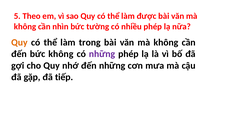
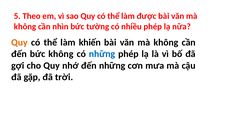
trong: trong -> khiến (90, 42)
những colour: purple -> blue (102, 54)
tiếp: tiếp -> trời (64, 77)
